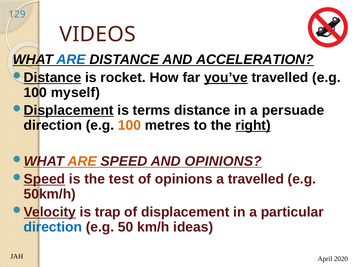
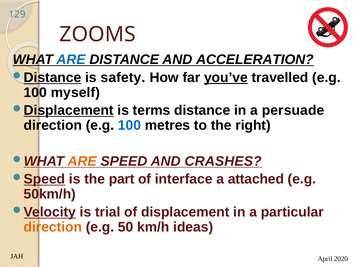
VIDEOS: VIDEOS -> ZOOMS (98, 34)
rocket: rocket -> safety (123, 78)
100 colour: orange -> blue (130, 125)
right underline: present -> none (253, 125)
AND OPINIONS: OPINIONS -> CRASHES (223, 161)
test: test -> part (122, 179)
of opinions: opinions -> interface (184, 179)
a travelled: travelled -> attached (256, 179)
trap: trap -> trial (108, 212)
direction colour: blue -> orange (53, 227)
